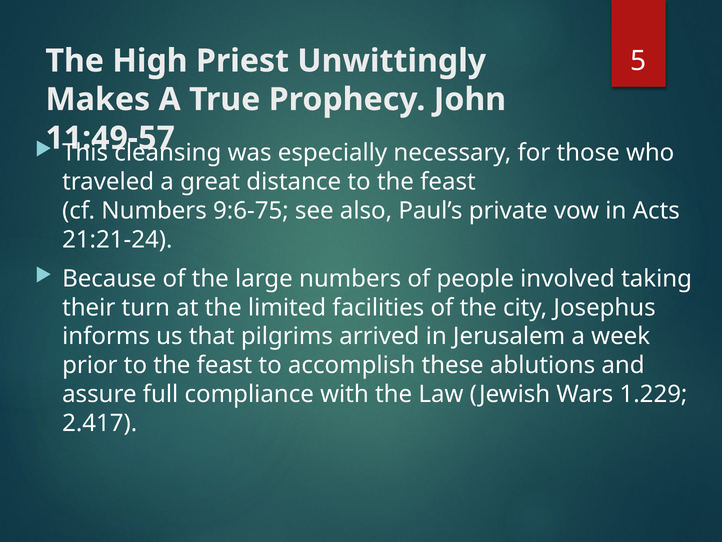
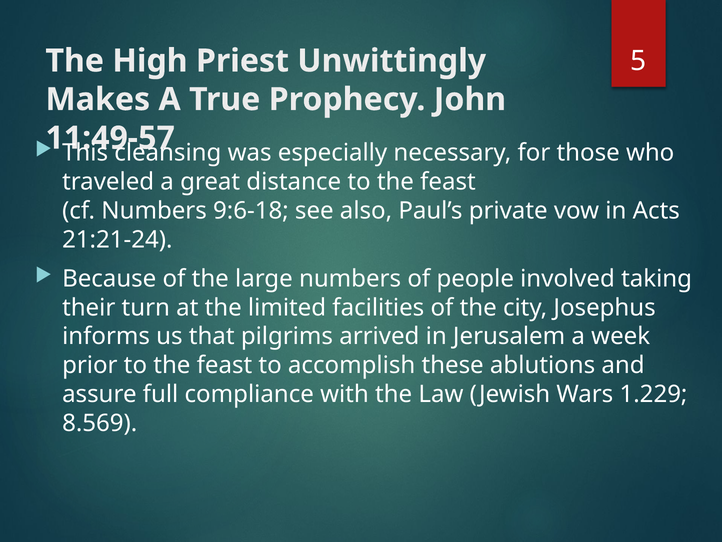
9:6-75: 9:6-75 -> 9:6-18 (251, 211)
2.417: 2.417 -> 8.569 (100, 423)
